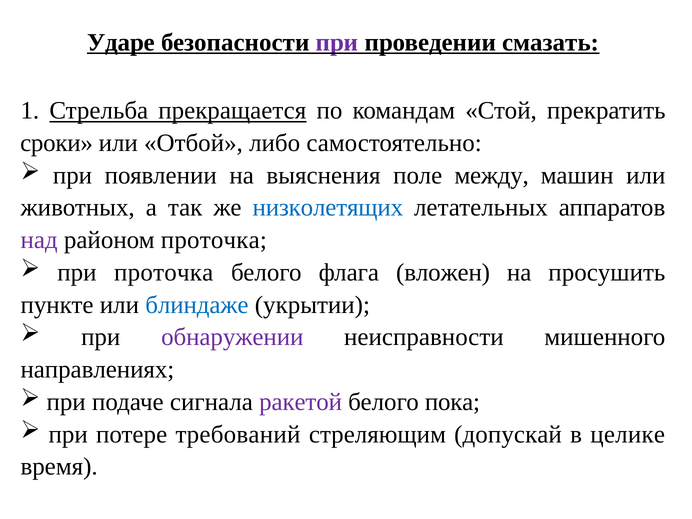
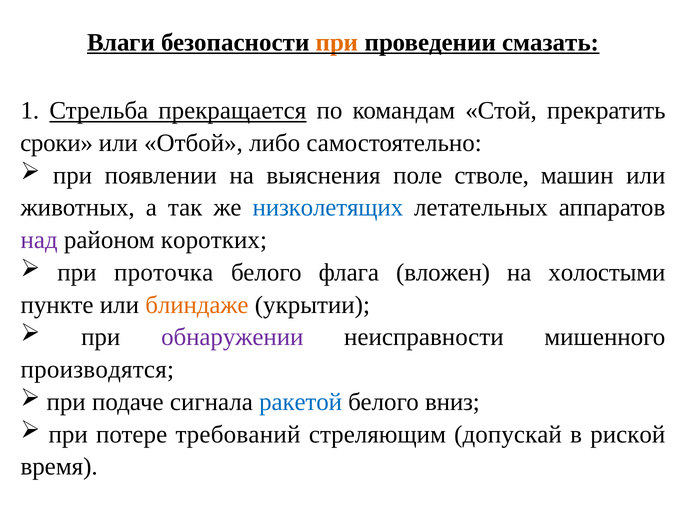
Ударе: Ударе -> Влаги (121, 42)
при colour: purple -> orange (337, 42)
между: между -> стволе (492, 175)
районом проточка: проточка -> коротких (214, 240)
просушить: просушить -> холостыми (607, 272)
блиндаже colour: blue -> orange (197, 305)
направлениях: направлениях -> производятся (97, 370)
ракетой colour: purple -> blue (301, 402)
пока: пока -> вниз (452, 402)
целике: целике -> риской (628, 434)
